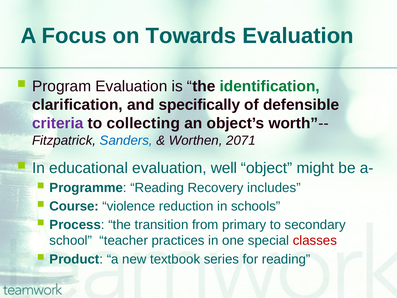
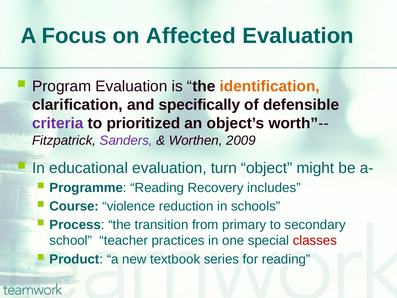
Towards: Towards -> Affected (191, 36)
identification colour: green -> orange (270, 86)
collecting: collecting -> prioritized (143, 123)
Sanders colour: blue -> purple (126, 140)
2071: 2071 -> 2009 (241, 140)
well: well -> turn (224, 168)
